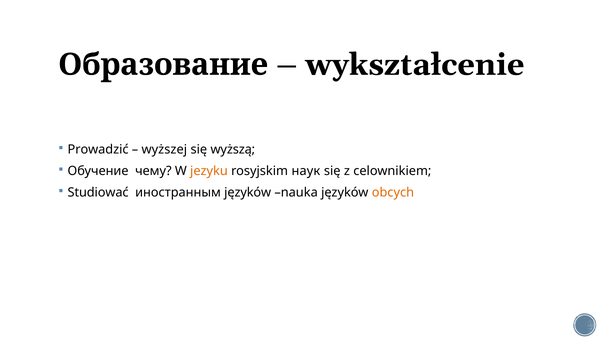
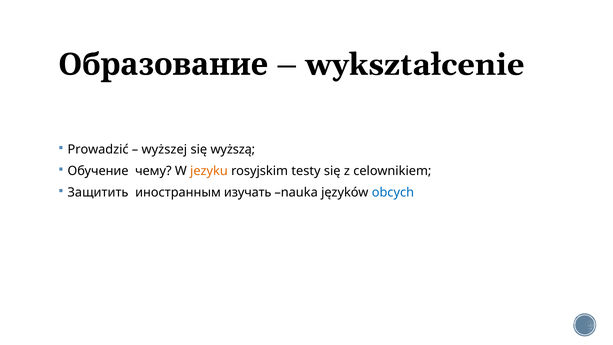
наук: наук -> testy (306, 171)
Studiować: Studiować -> Защитить (98, 193)
иностранным języków: języków -> изучать (248, 193)
obcych colour: orange -> blue (393, 193)
